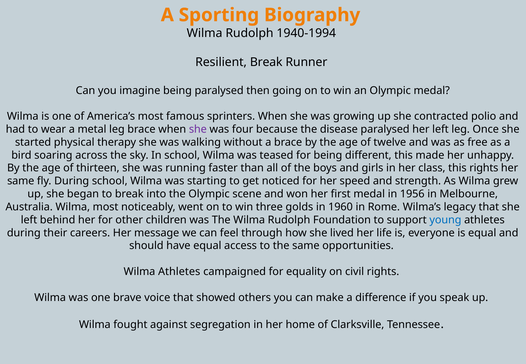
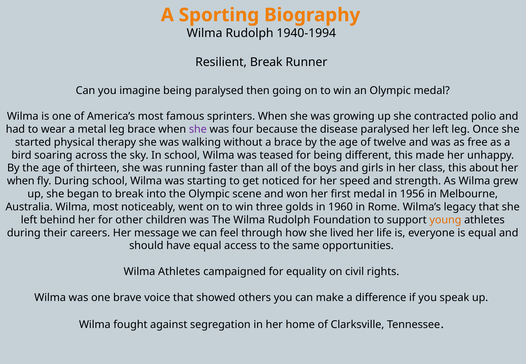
this rights: rights -> about (484, 168)
same: same -> when (21, 181)
young colour: blue -> orange (445, 220)
